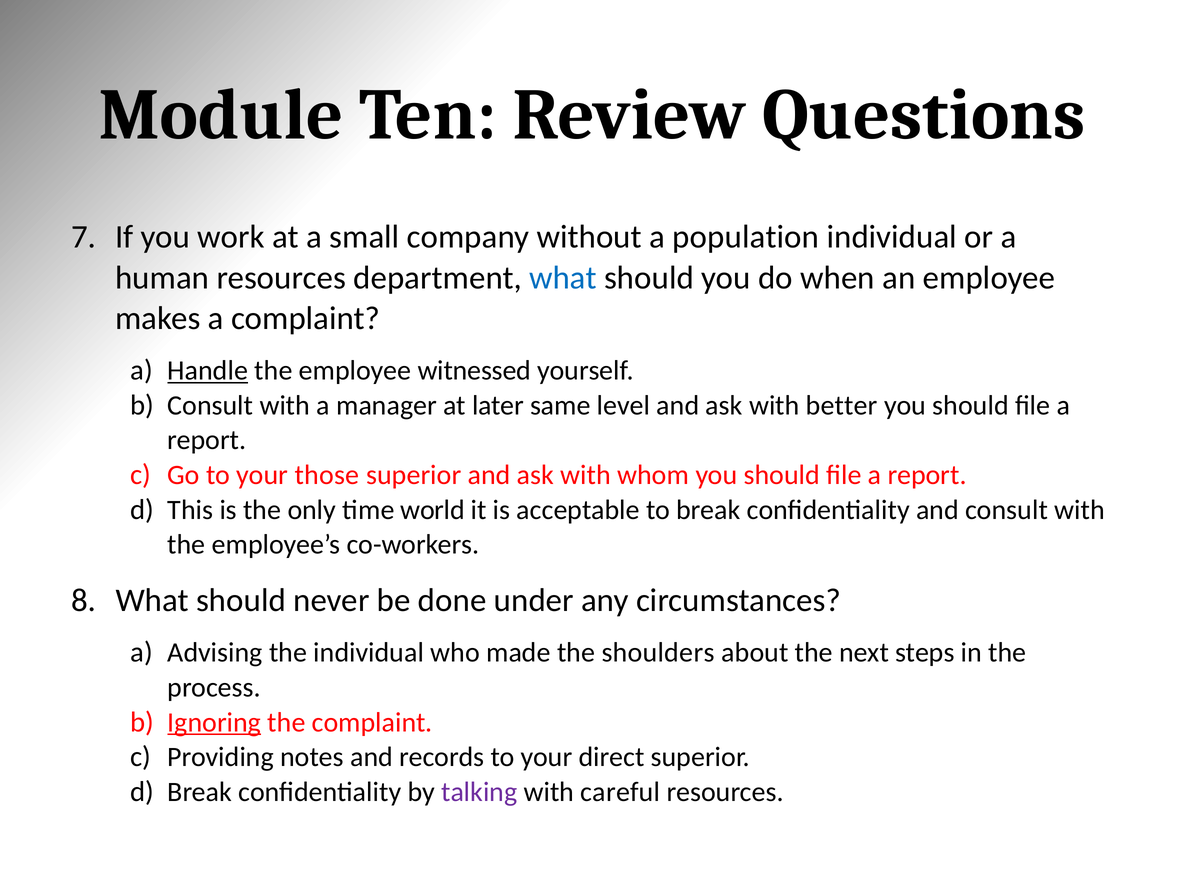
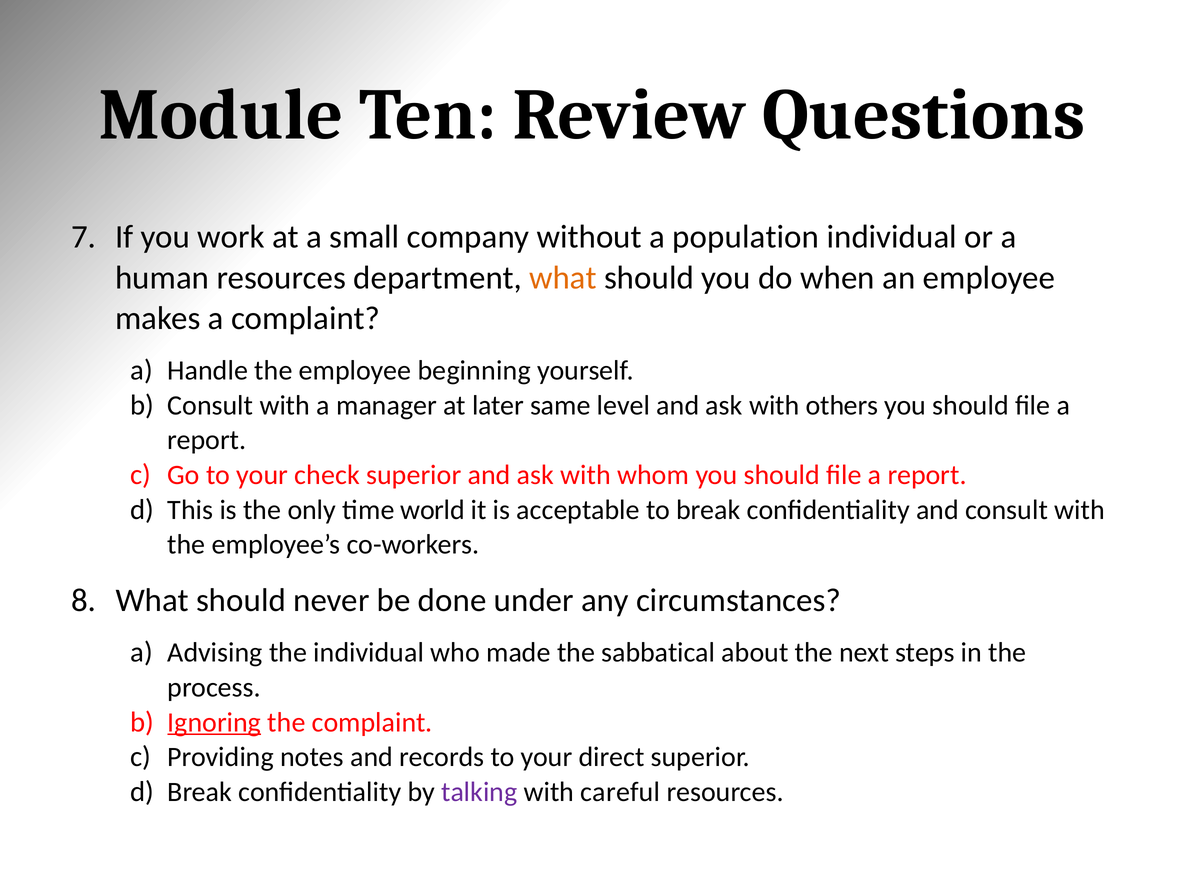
what colour: blue -> orange (563, 278)
Handle underline: present -> none (208, 371)
witnessed: witnessed -> beginning (474, 371)
better: better -> others (842, 405)
those: those -> check (327, 475)
shoulders: shoulders -> sabbatical (658, 653)
